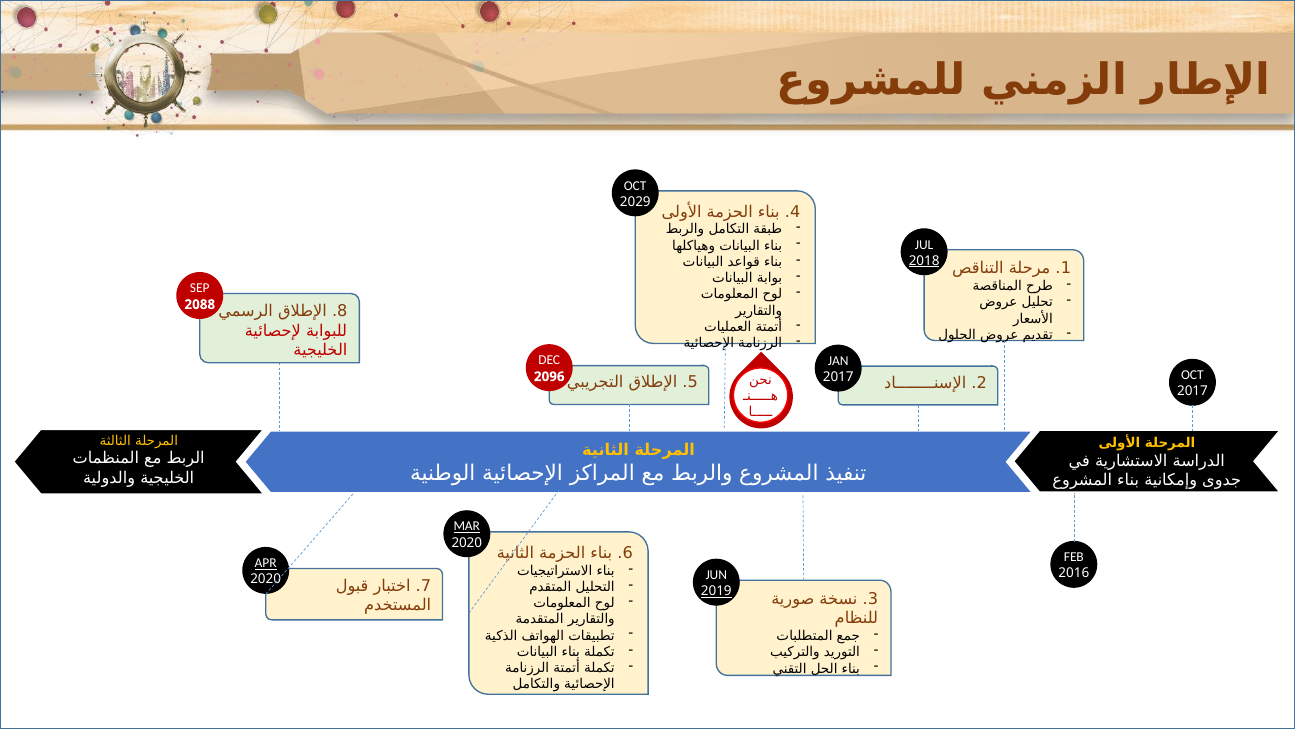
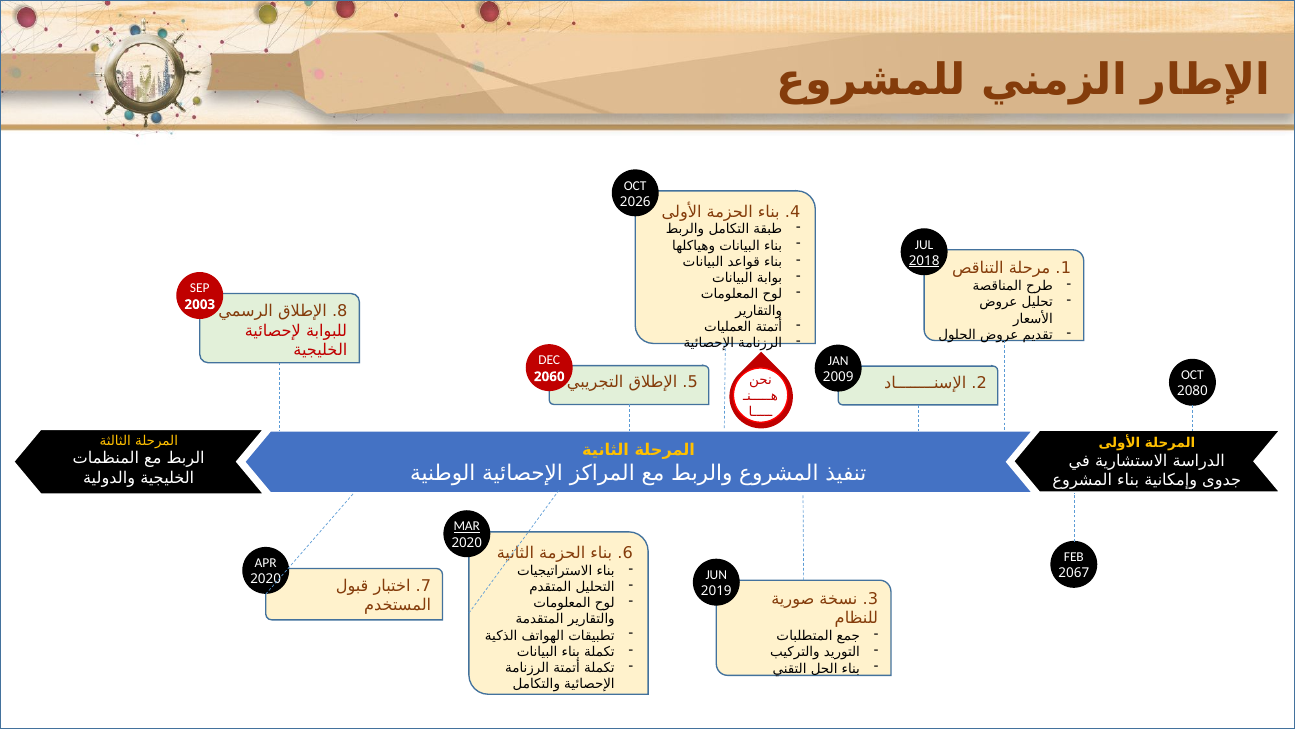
2029: 2029 -> 2026 (635, 202)
2088: 2088 -> 2003 (200, 304)
2017: 2017 -> 2009 (838, 377)
2096: 2096 -> 2060 (549, 376)
2017: 2017 -> 2080 (1192, 391)
APR underline: present -> none (266, 563)
2016: 2016 -> 2067 (1074, 573)
2019 underline: present -> none (716, 591)
